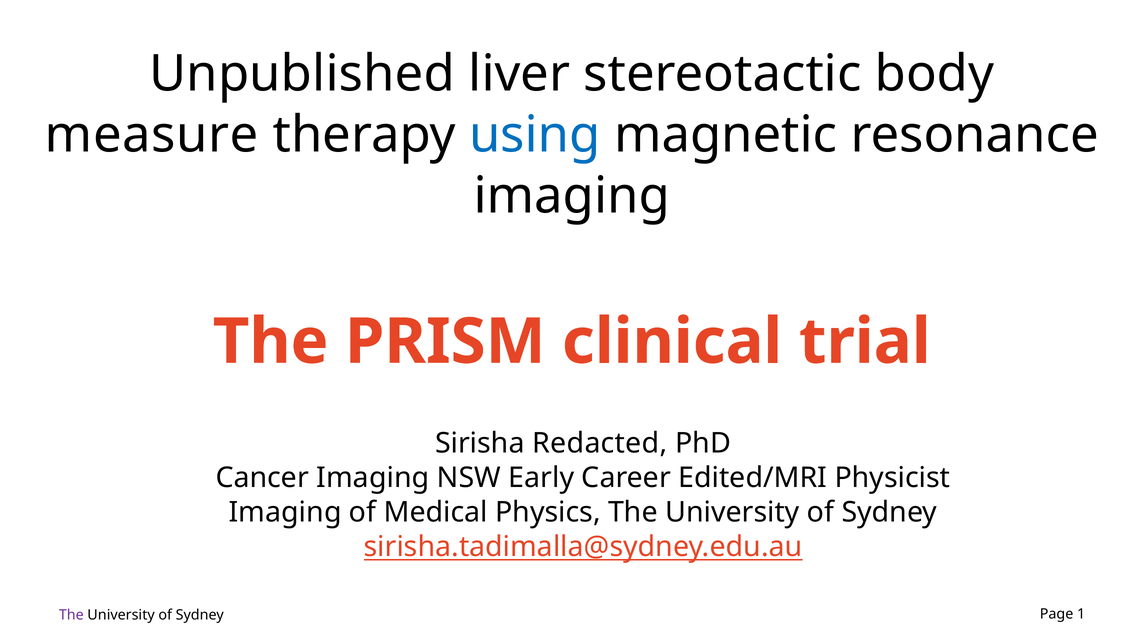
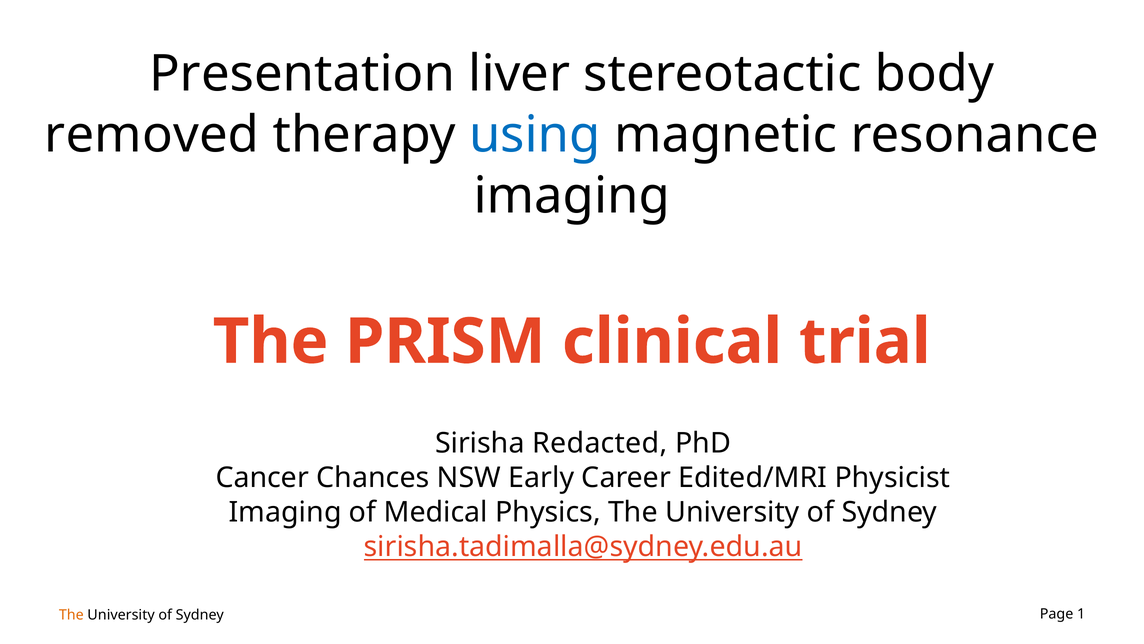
Unpublished: Unpublished -> Presentation (302, 74)
measure: measure -> removed (152, 135)
Cancer Imaging: Imaging -> Chances (373, 478)
The colour: purple -> orange (71, 615)
